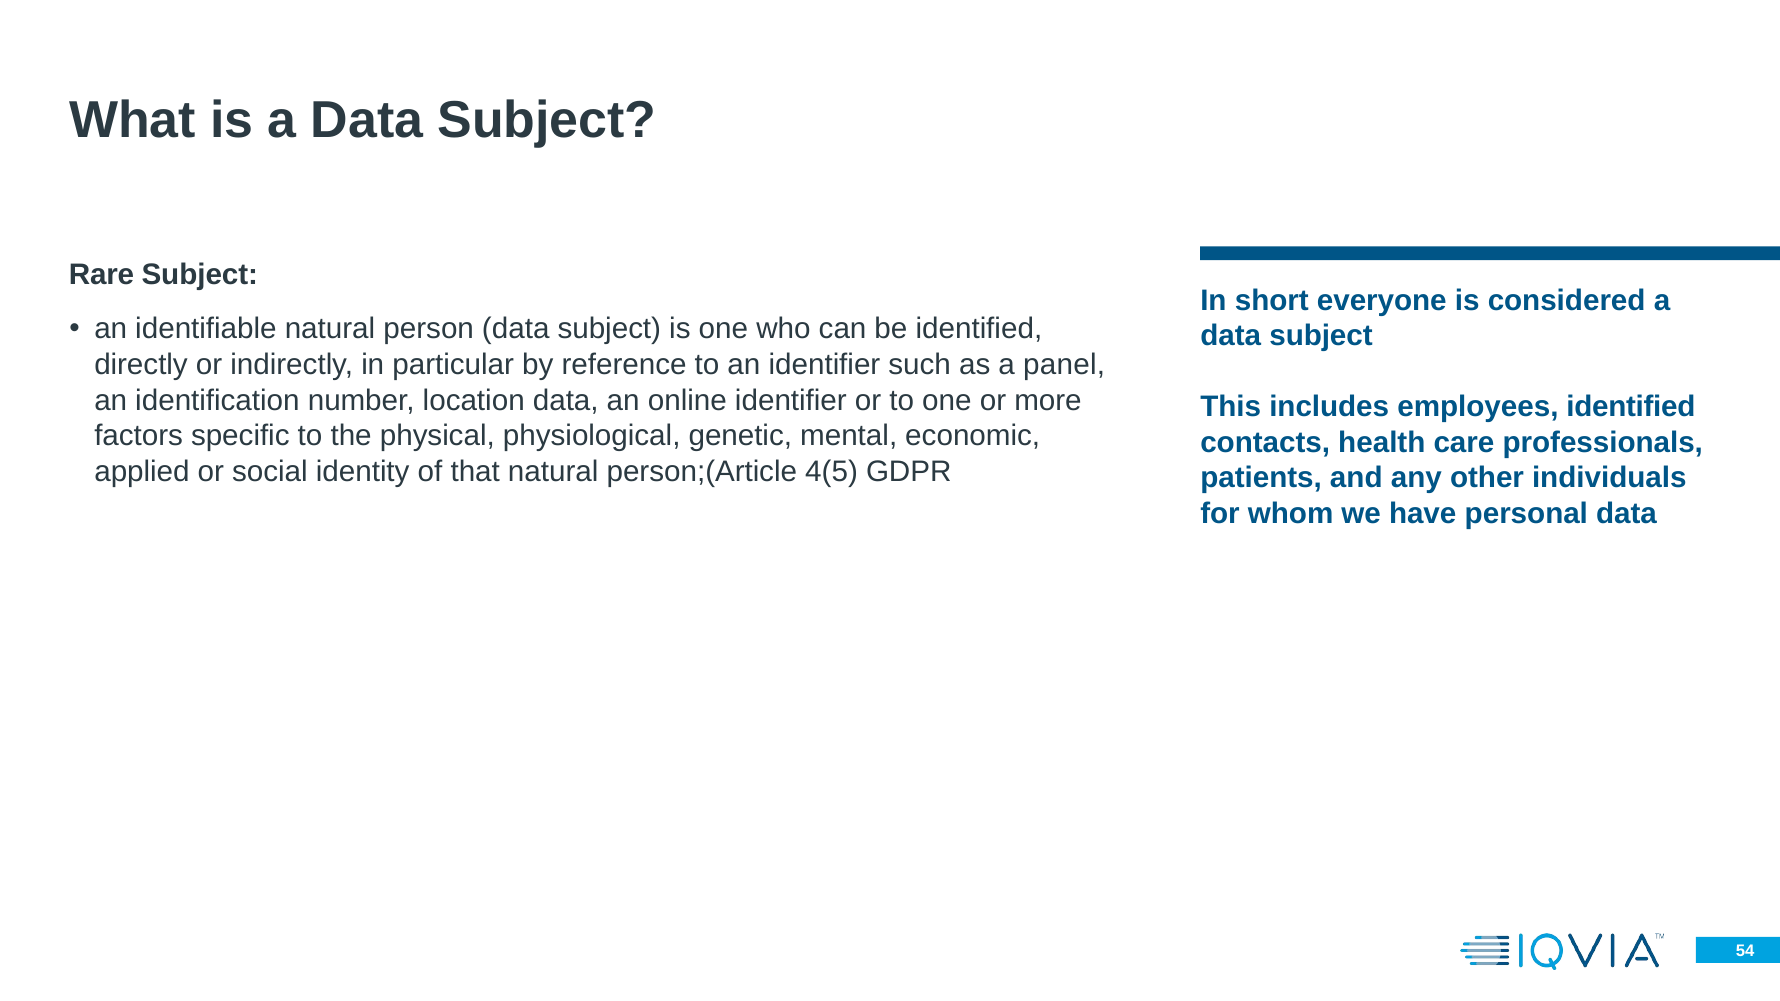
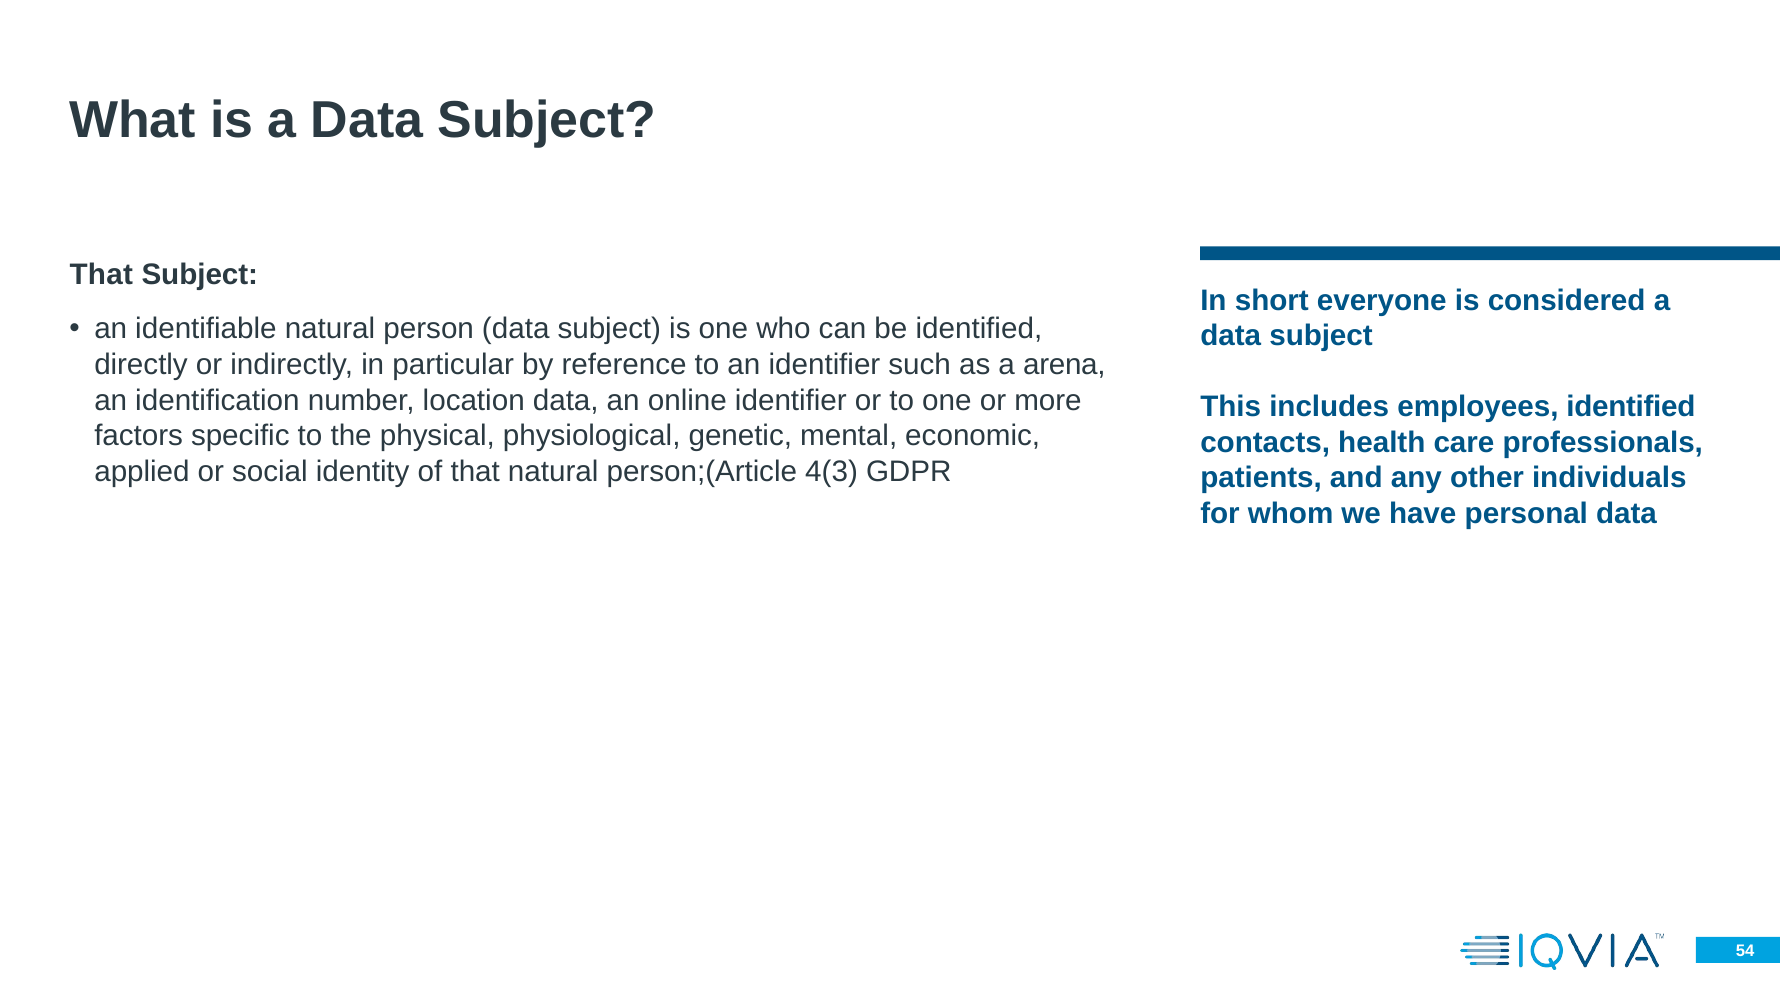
Rare: Rare -> That (101, 275)
panel: panel -> arena (1064, 365)
4(5: 4(5 -> 4(3 (832, 471)
